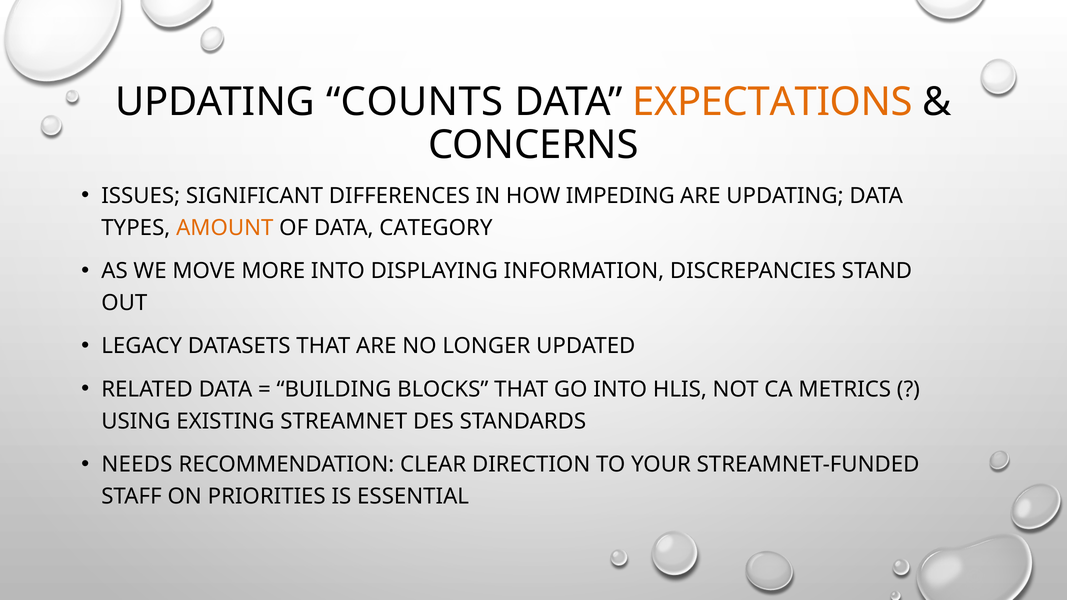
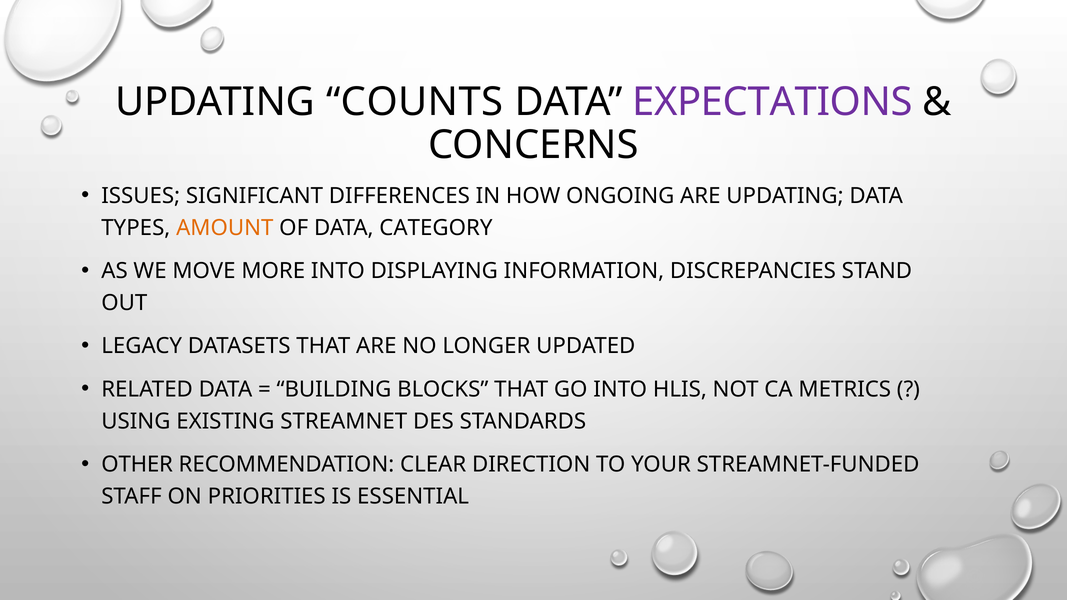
EXPECTATIONS colour: orange -> purple (772, 102)
IMPEDING: IMPEDING -> ONGOING (620, 196)
NEEDS: NEEDS -> OTHER (137, 465)
